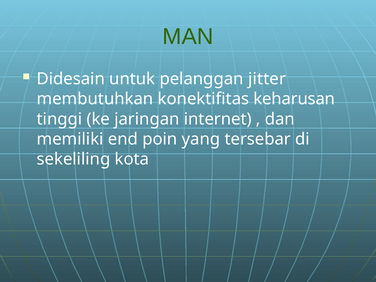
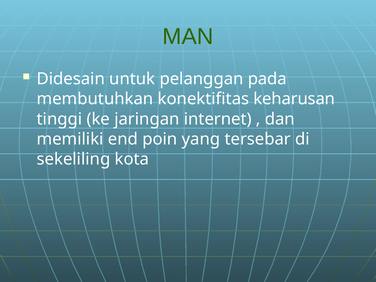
jitter: jitter -> pada (267, 79)
